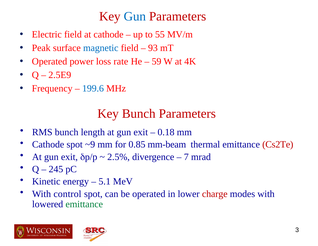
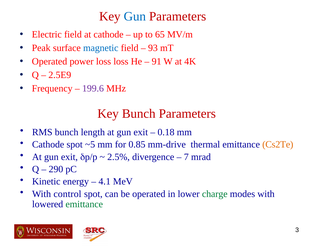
55: 55 -> 65 (160, 34)
loss rate: rate -> loss (121, 61)
59: 59 -> 91 (157, 61)
199.6 colour: blue -> purple (93, 88)
~9: ~9 -> ~5 (90, 144)
mm-beam: mm-beam -> mm-drive (167, 144)
Cs2Te colour: red -> orange (278, 144)
245: 245 -> 290 (56, 169)
5.1: 5.1 -> 4.1 (105, 181)
charge colour: red -> green (215, 194)
